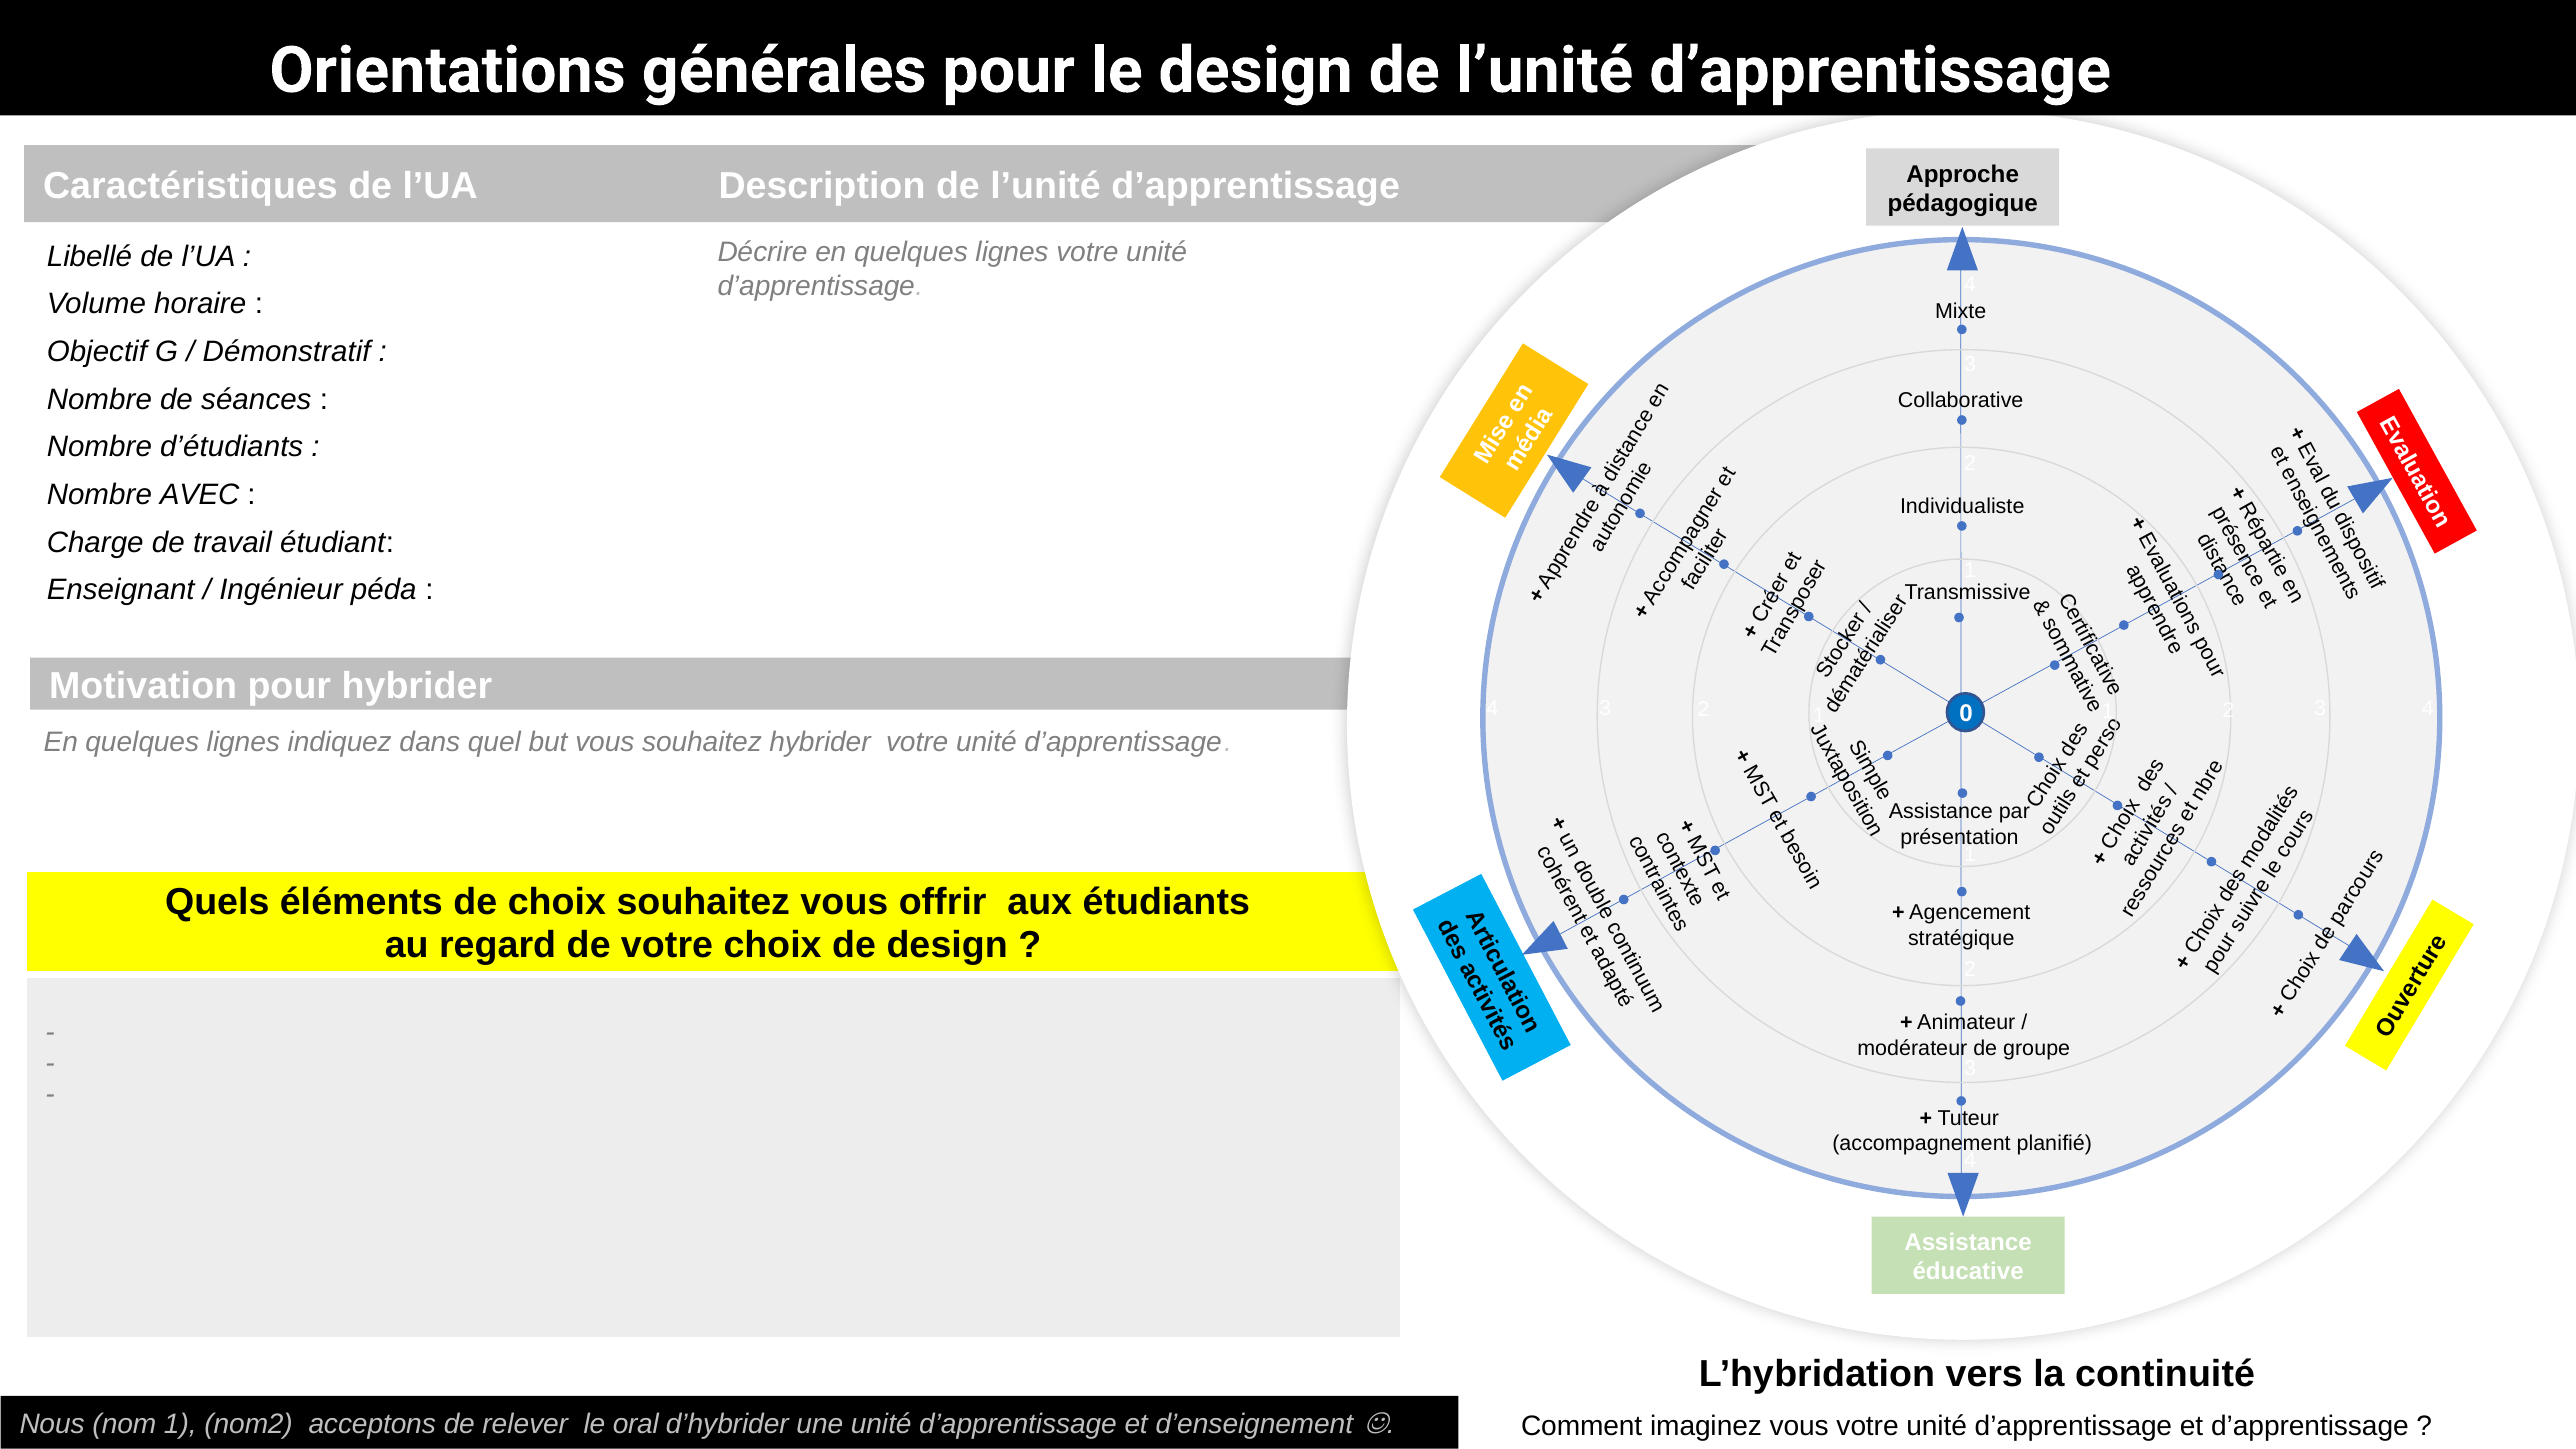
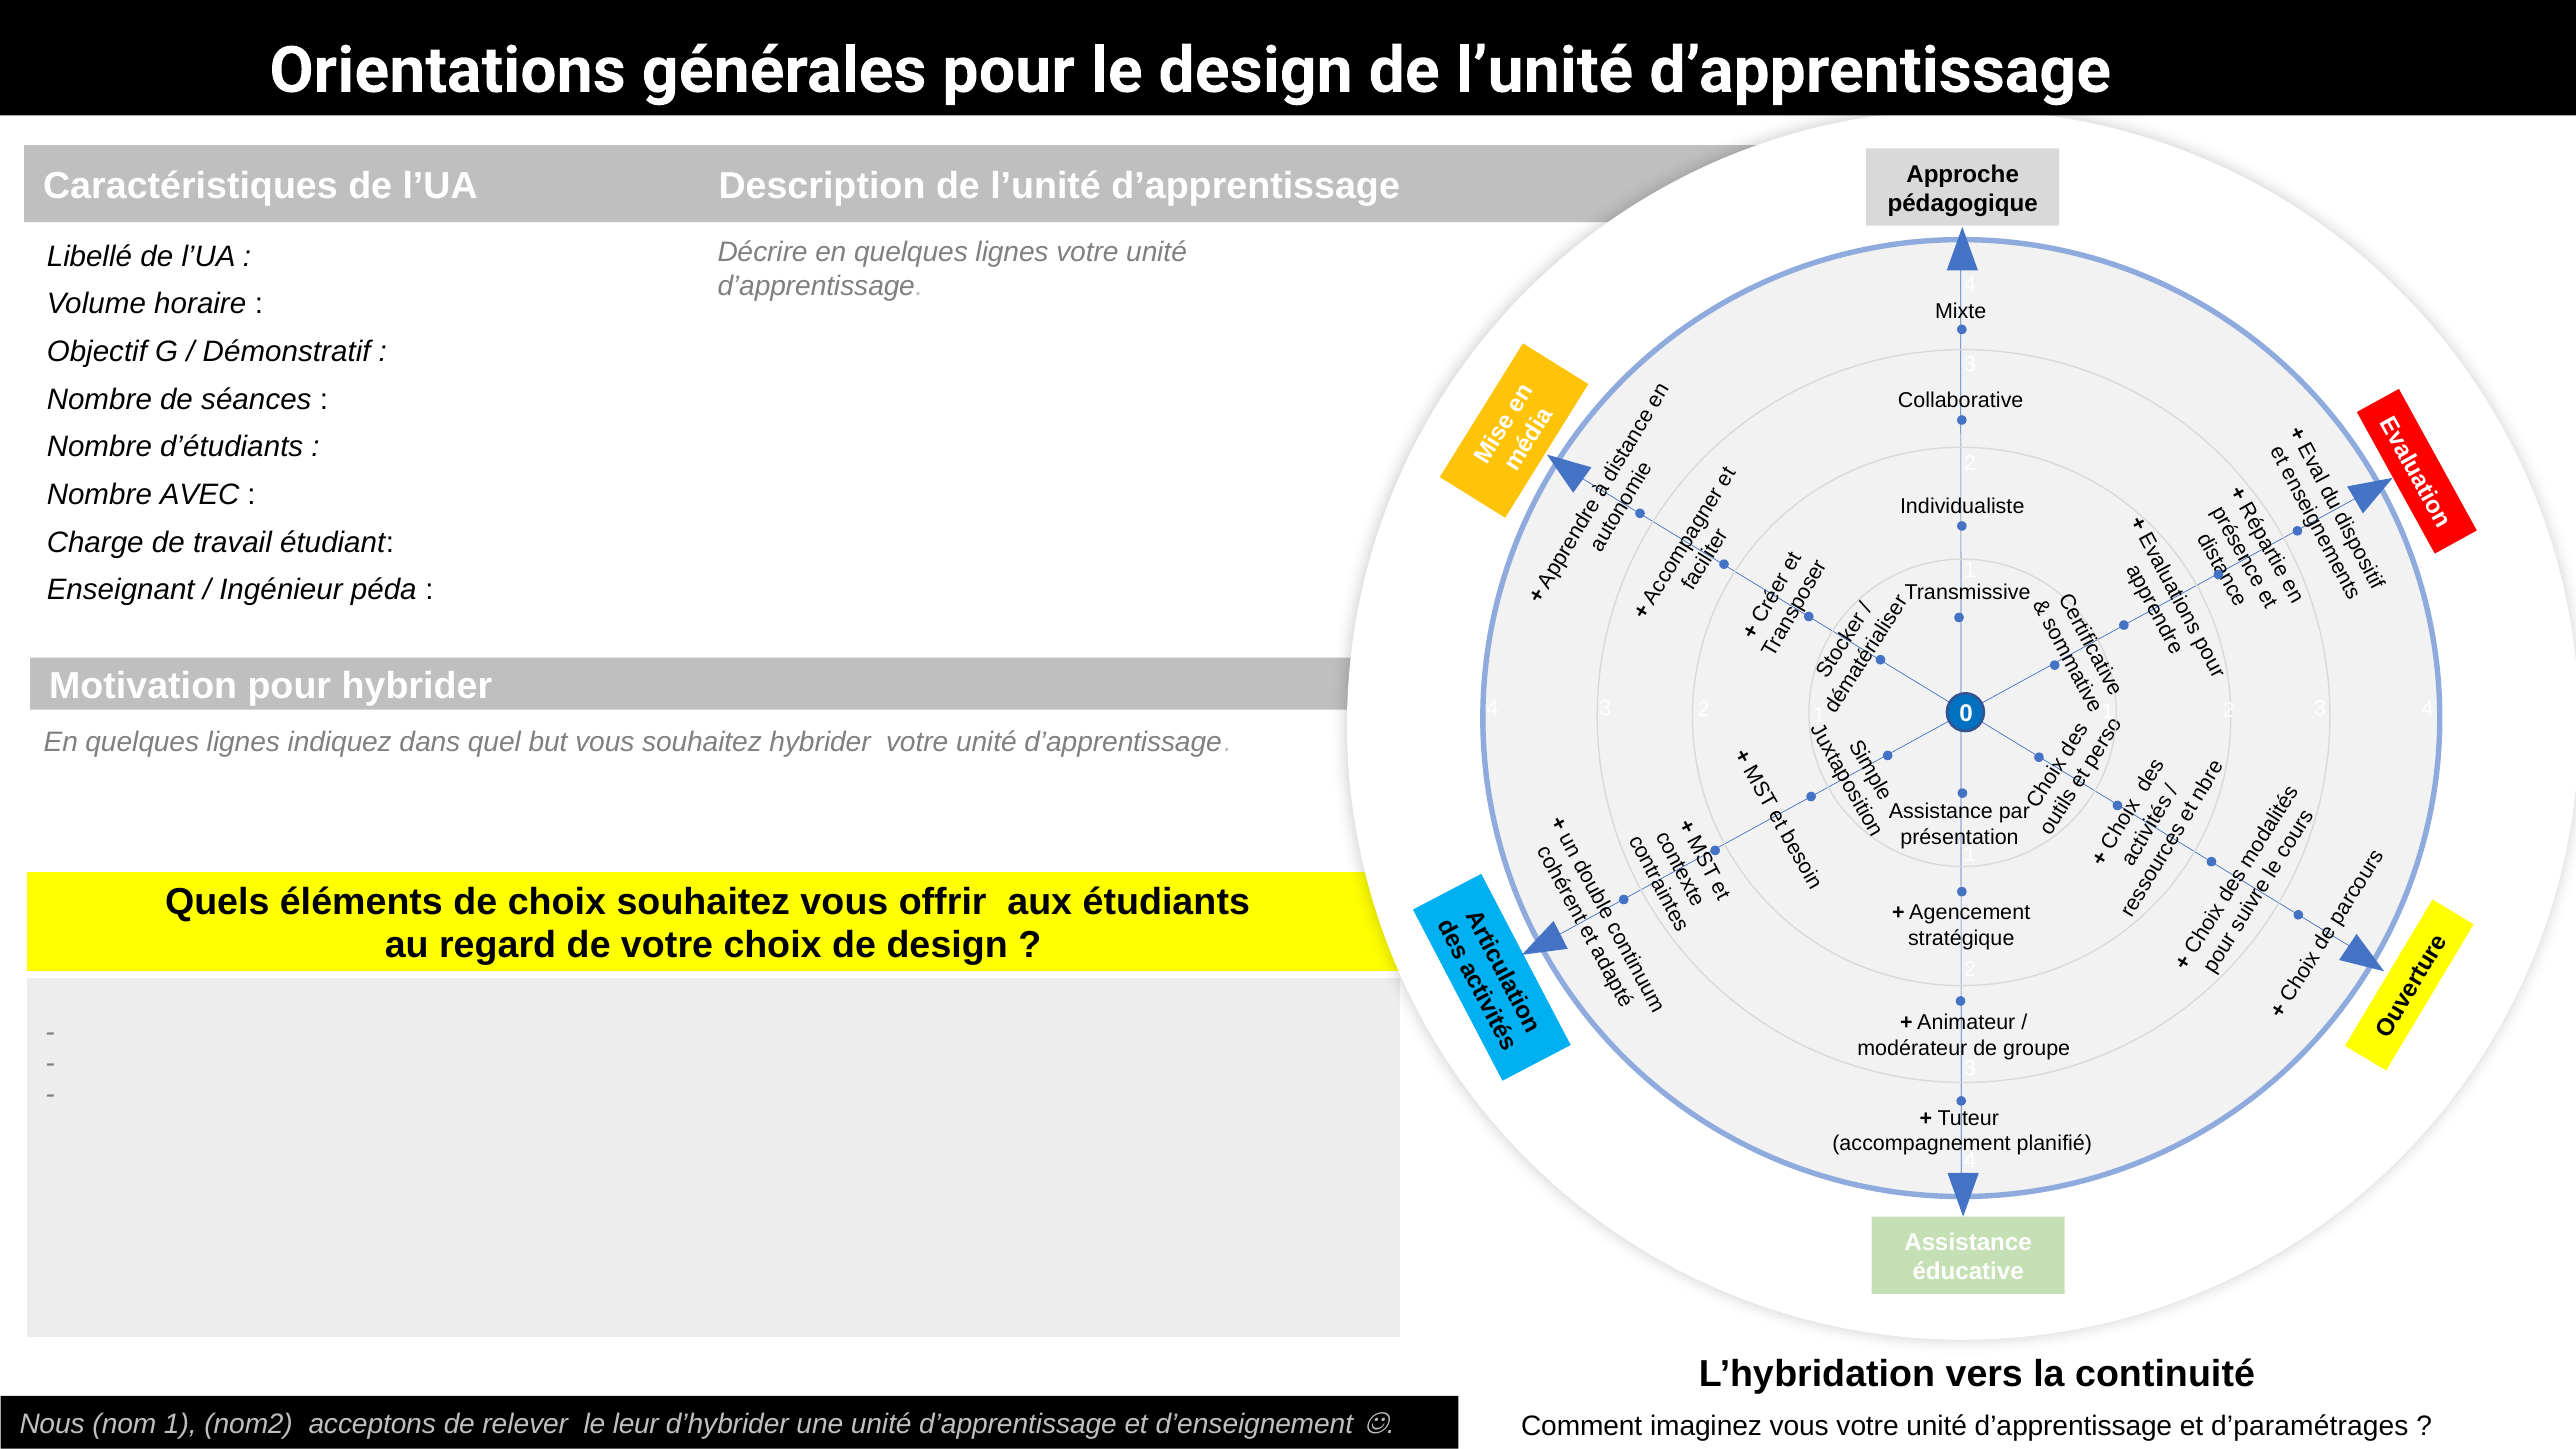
oral: oral -> leur (636, 1424)
et d’apprentissage: d’apprentissage -> d’paramétrages (2310, 1426)
